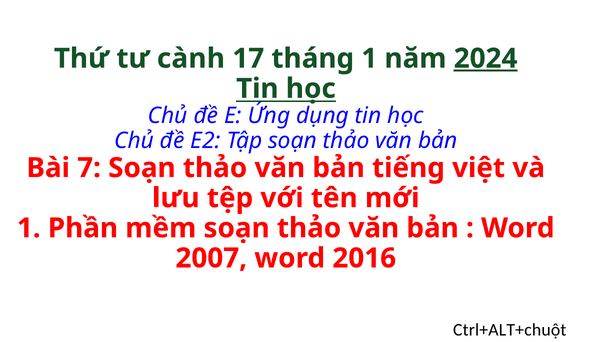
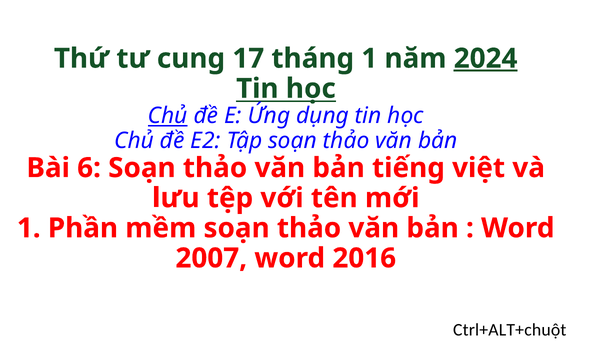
cành: cành -> cung (191, 58)
Chủ underline: none -> present (168, 116)
7: 7 -> 6 (89, 168)
